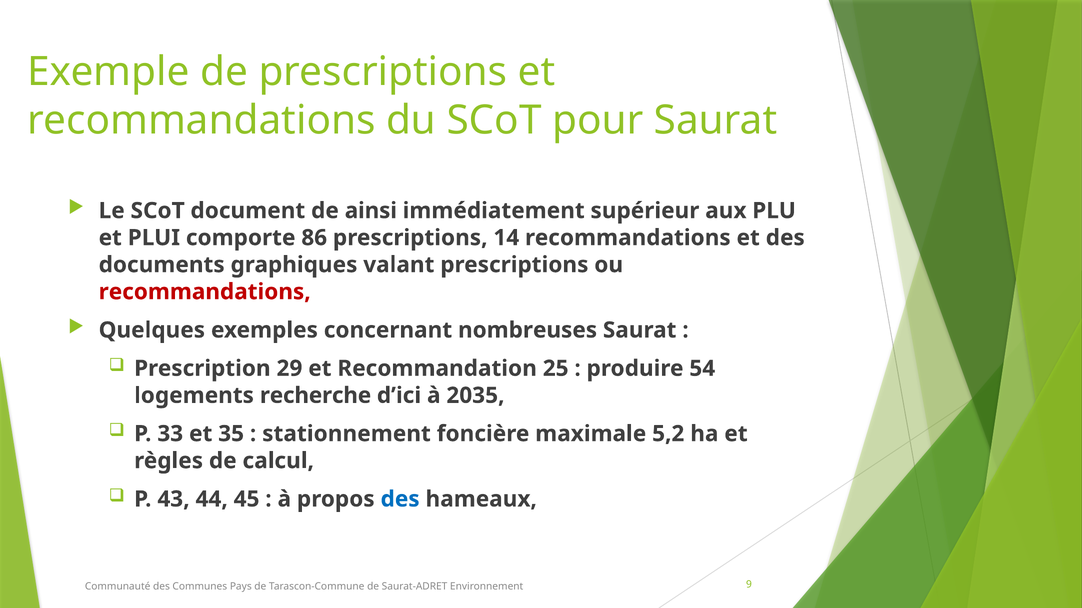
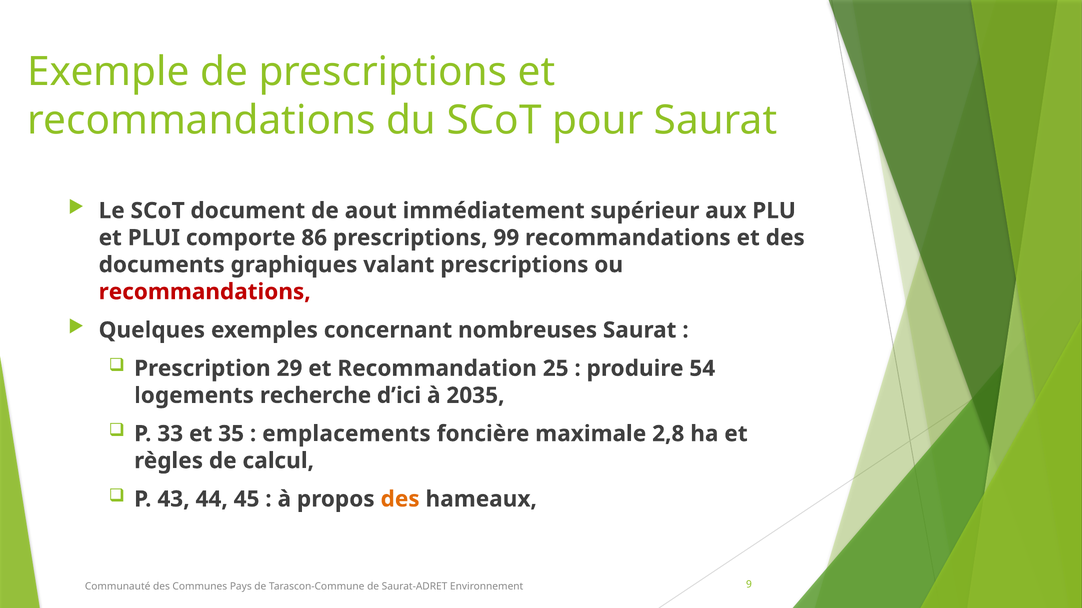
ainsi: ainsi -> aout (371, 211)
14: 14 -> 99 (506, 238)
stationnement: stationnement -> emplacements (346, 434)
5,2: 5,2 -> 2,8 (668, 434)
des colour: blue -> orange (400, 500)
